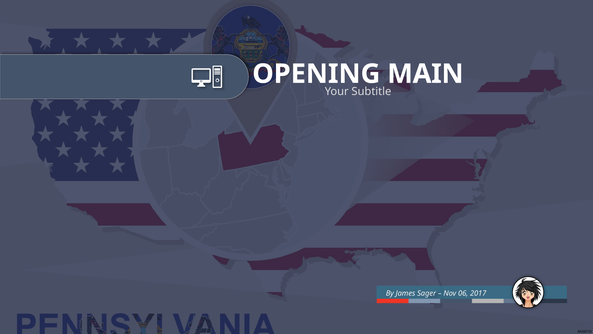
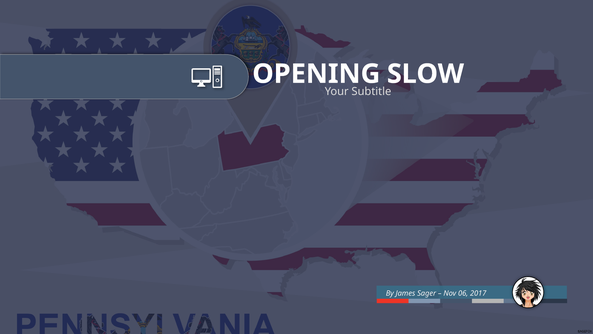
MAIN: MAIN -> SLOW (425, 74)
